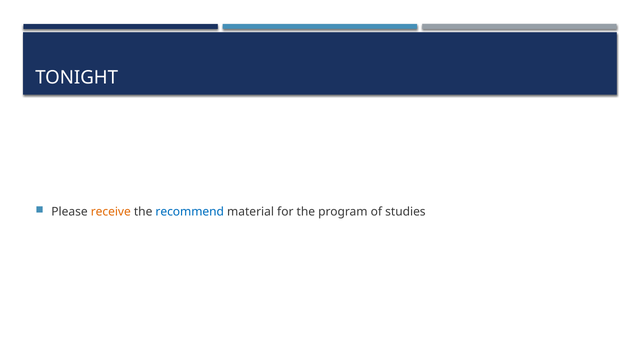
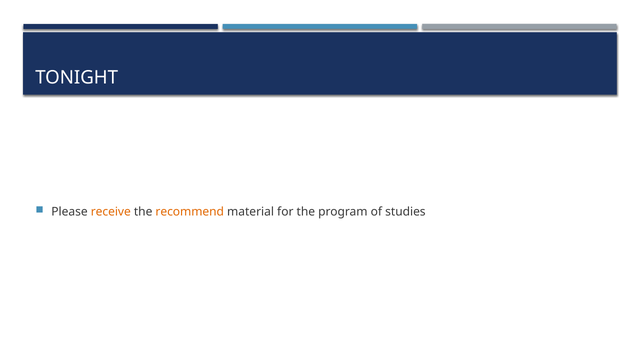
recommend colour: blue -> orange (190, 212)
